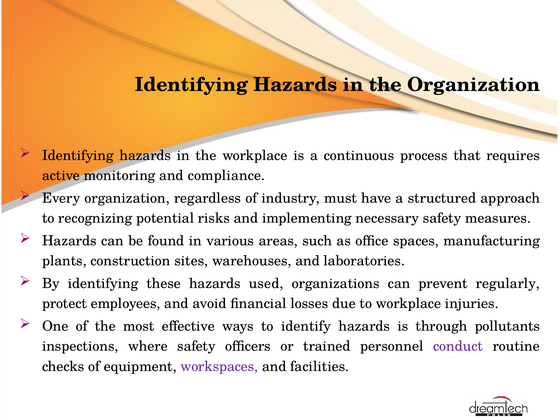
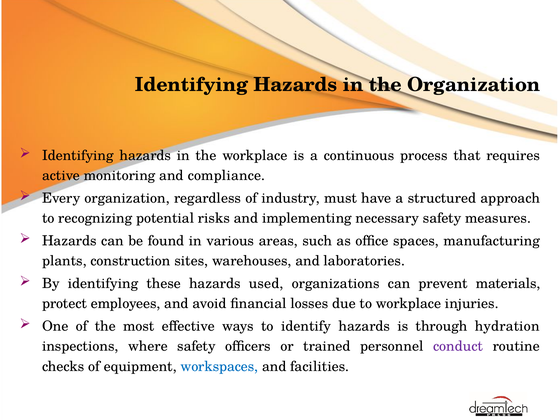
regularly: regularly -> materials (508, 283)
pollutants: pollutants -> hydration (507, 326)
workspaces colour: purple -> blue (219, 366)
